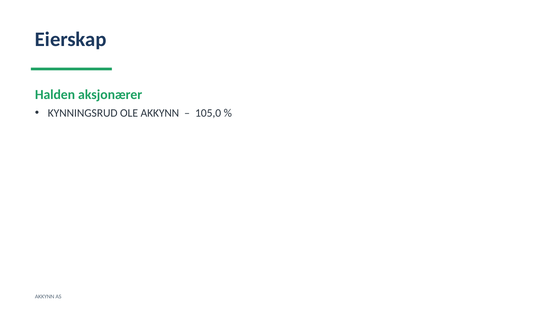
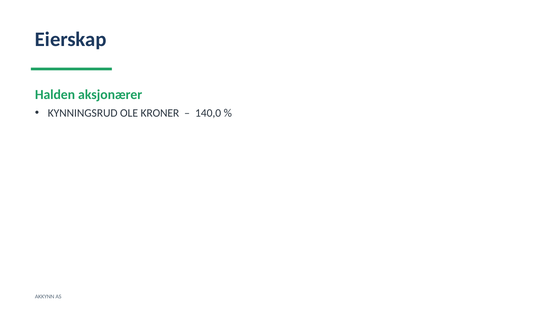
OLE AKKYNN: AKKYNN -> KRONER (160, 113)
105,0: 105,0 -> 140,0 (208, 113)
